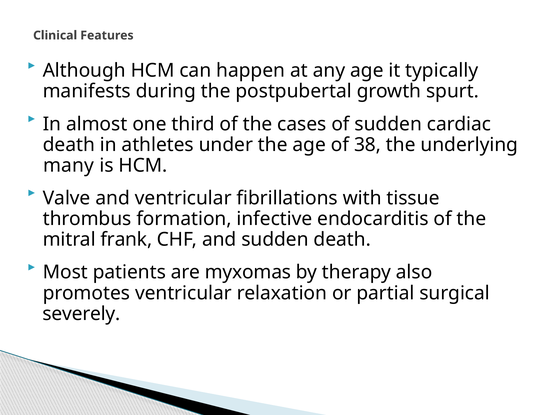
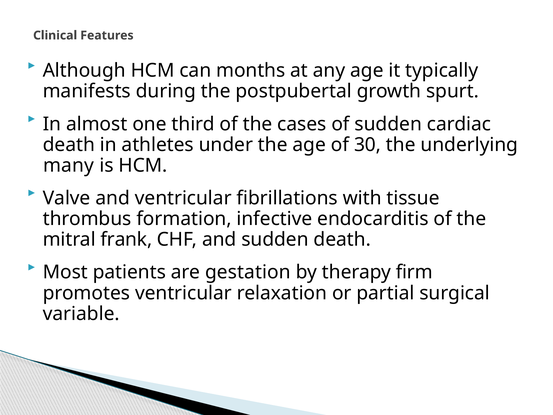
happen: happen -> months (251, 71)
38: 38 -> 30 (368, 145)
myxomas: myxomas -> gestation (248, 272)
also: also -> firm (414, 272)
severely: severely -> variable (81, 314)
